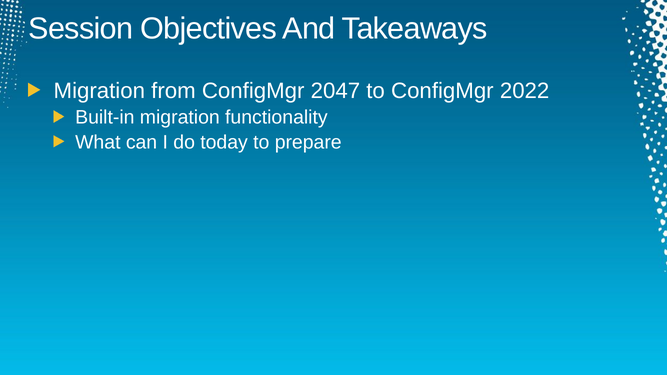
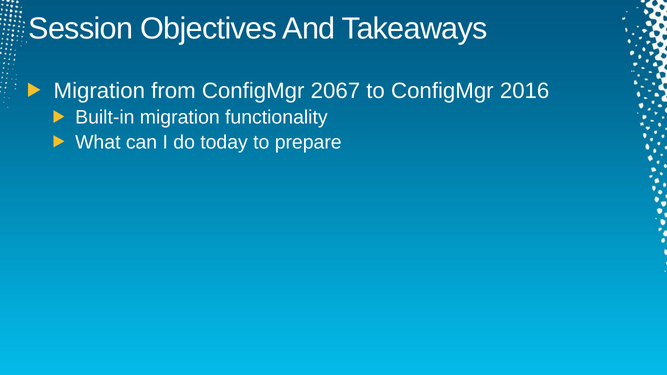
2047: 2047 -> 2067 (335, 91)
2022: 2022 -> 2016 (525, 91)
